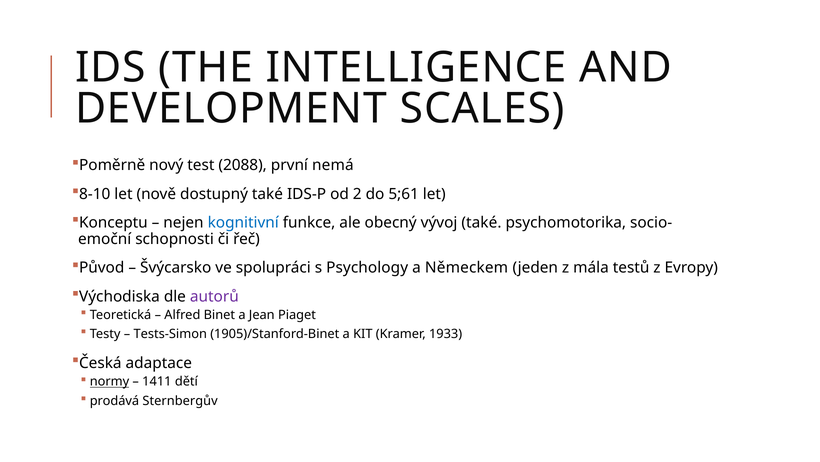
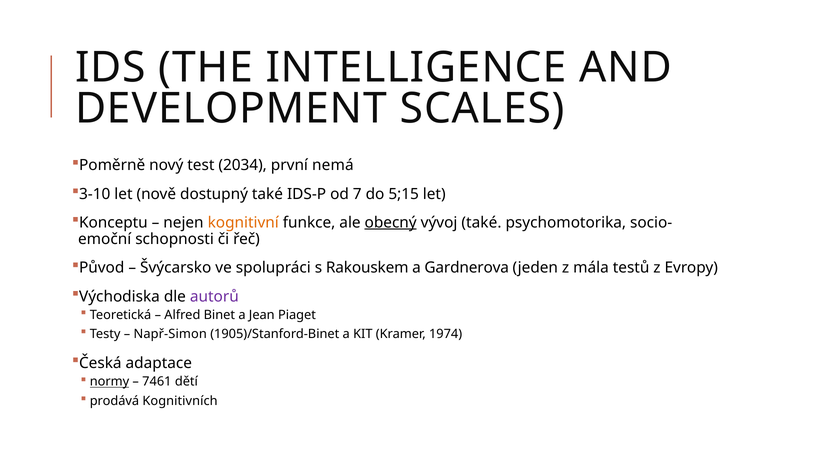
2088: 2088 -> 2034 (243, 165)
8-10: 8-10 -> 3-10 (95, 194)
2: 2 -> 7 (357, 194)
5;61: 5;61 -> 5;15 (404, 194)
kognitivní colour: blue -> orange (243, 222)
obecný underline: none -> present (391, 222)
Psychology: Psychology -> Rakouskem (367, 267)
Německem: Německem -> Gardnerova (467, 267)
Tests-Simon: Tests-Simon -> Např-Simon (170, 334)
1933: 1933 -> 1974 (446, 334)
1411: 1411 -> 7461 (157, 381)
Sternbergův: Sternbergův -> Kognitivních (180, 400)
